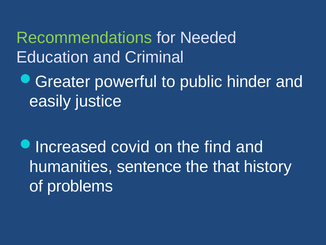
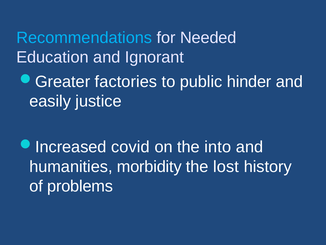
Recommendations colour: light green -> light blue (84, 38)
Criminal: Criminal -> Ignorant (154, 57)
powerful: powerful -> factories (126, 82)
find: find -> into (218, 147)
sentence: sentence -> morbidity (149, 166)
that: that -> lost (226, 166)
